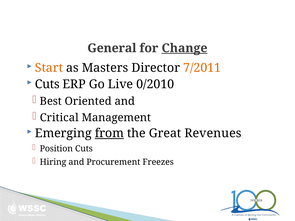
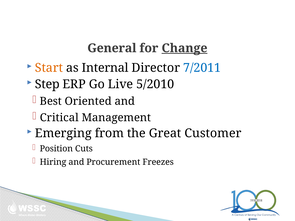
Masters: Masters -> Internal (105, 68)
7/2011 colour: orange -> blue (202, 68)
Cuts: Cuts -> Step (47, 84)
0/2010: 0/2010 -> 5/2010 (155, 84)
from underline: present -> none (109, 133)
Revenues: Revenues -> Customer (213, 133)
